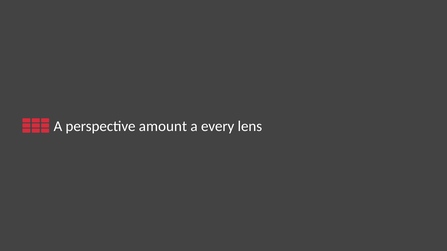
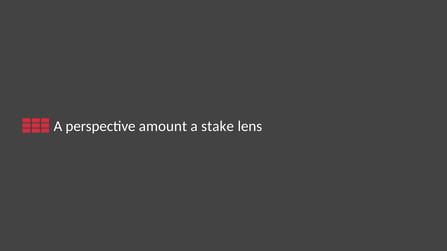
every: every -> stake (218, 126)
